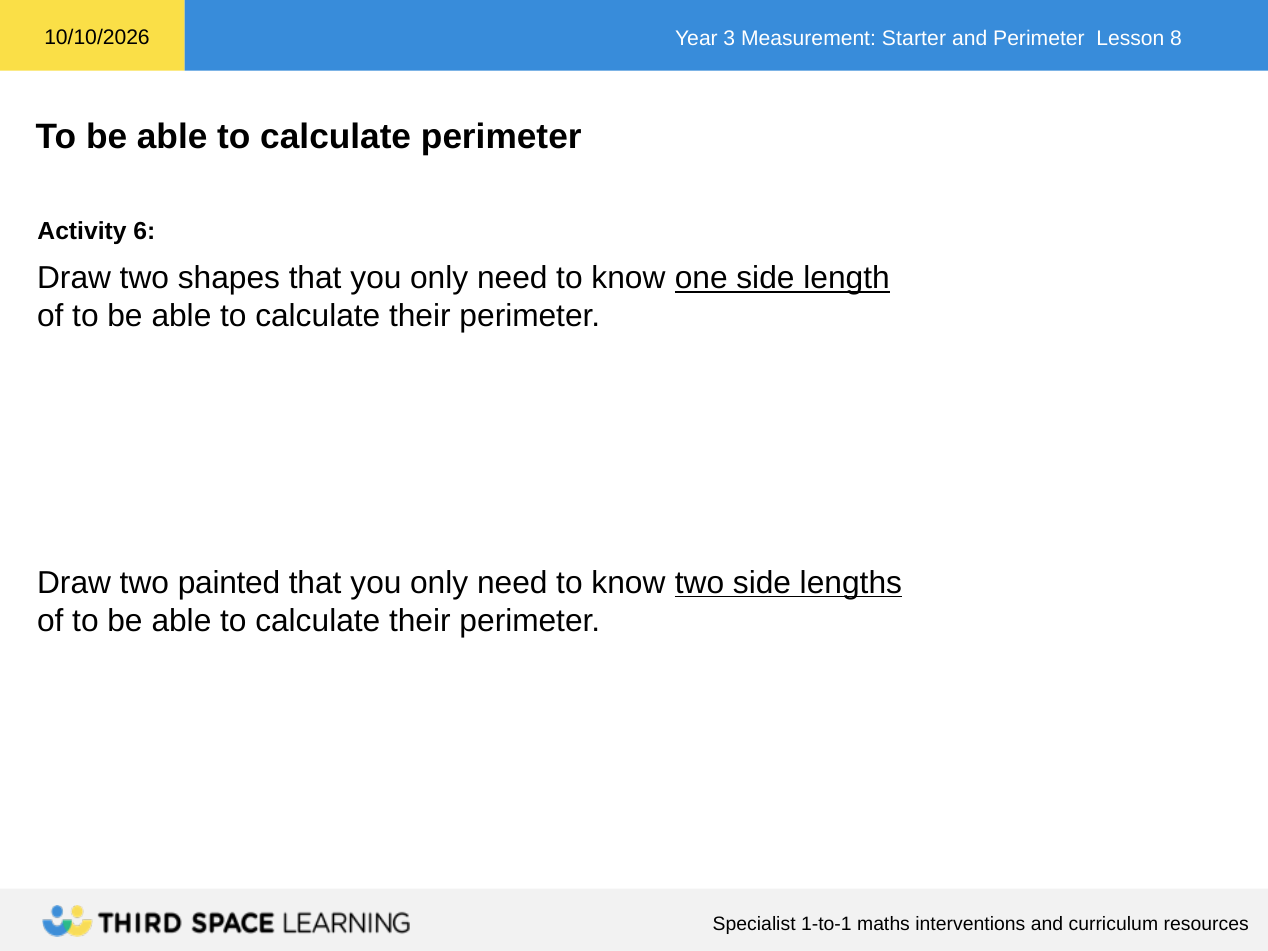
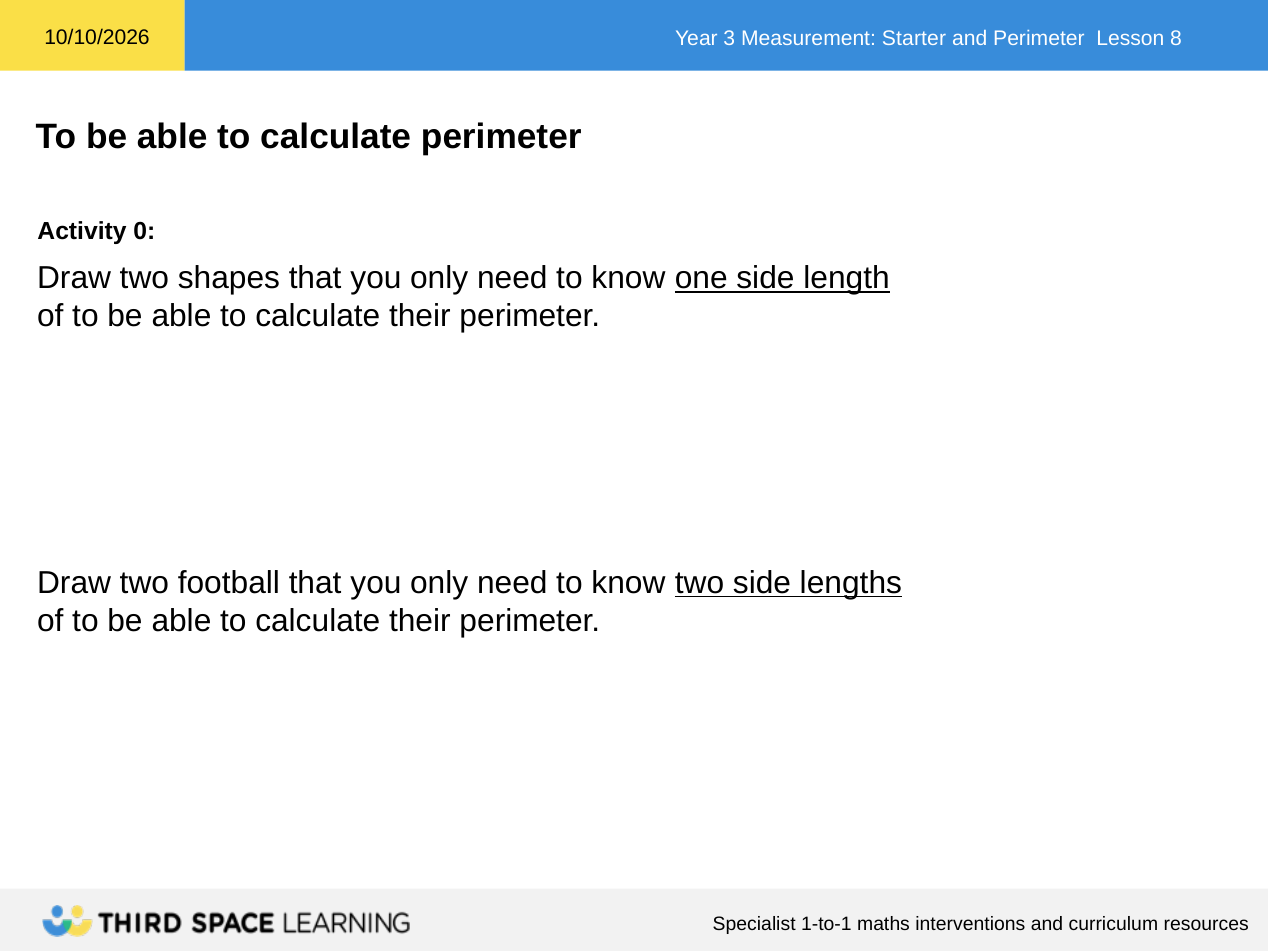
6: 6 -> 0 (144, 231)
painted: painted -> football (229, 583)
